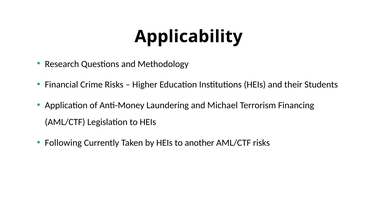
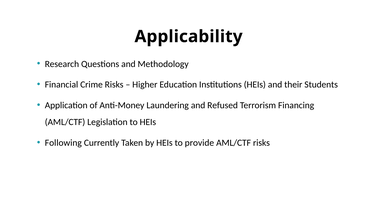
Michael: Michael -> Refused (223, 105)
another: another -> provide (199, 143)
